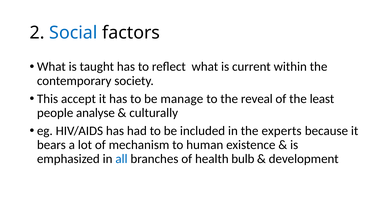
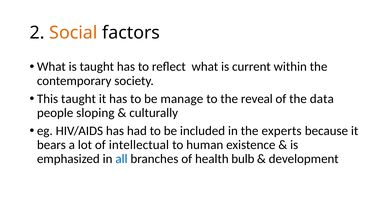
Social colour: blue -> orange (73, 33)
This accept: accept -> taught (78, 99)
least: least -> data (322, 99)
analyse: analyse -> sloping (95, 113)
mechanism: mechanism -> intellectual (139, 145)
